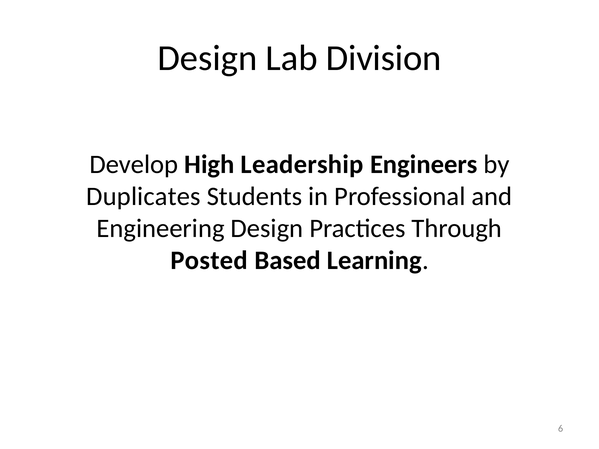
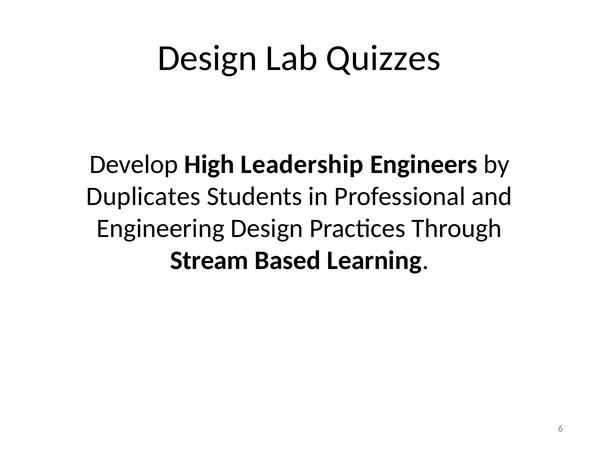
Division: Division -> Quizzes (383, 58)
Posted: Posted -> Stream (209, 260)
